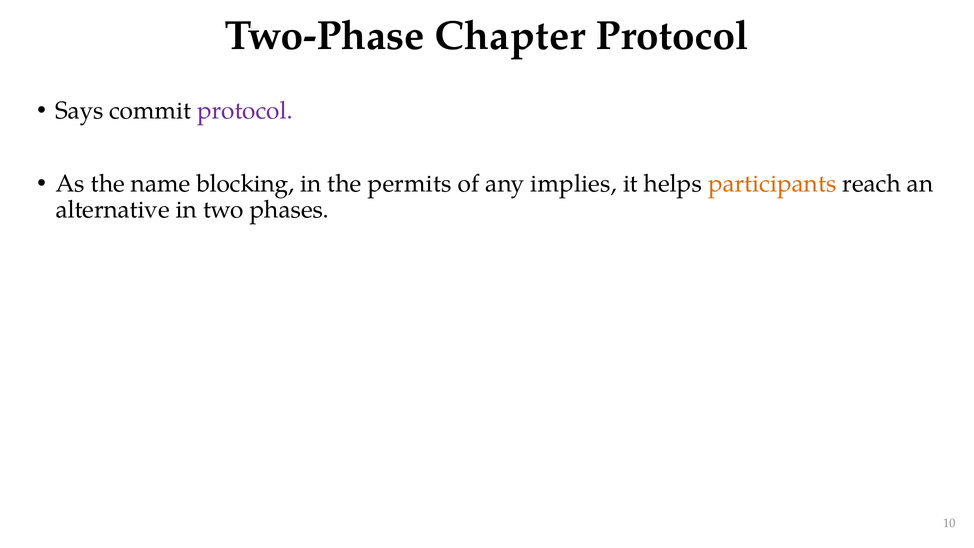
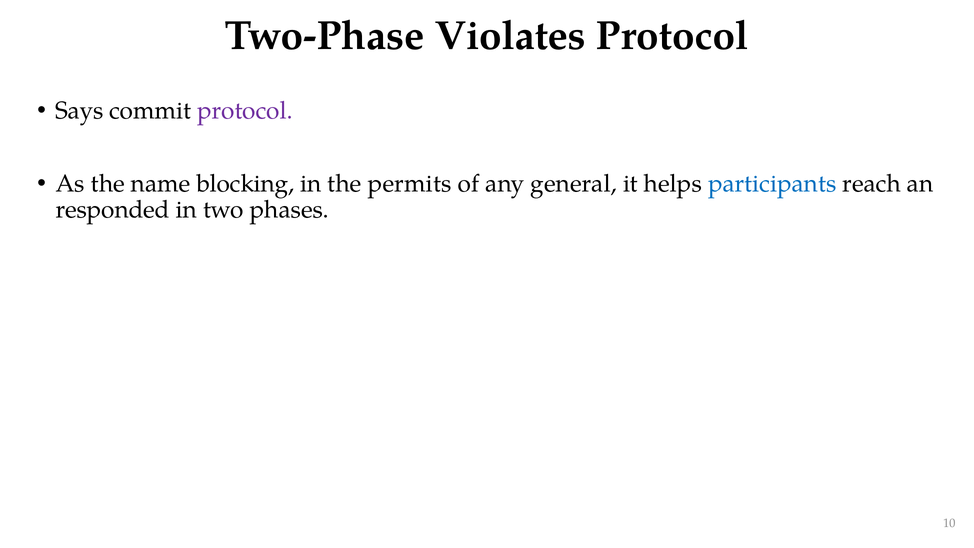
Chapter: Chapter -> Violates (510, 36)
implies: implies -> general (574, 184)
participants colour: orange -> blue (772, 184)
alternative: alternative -> responded (113, 210)
